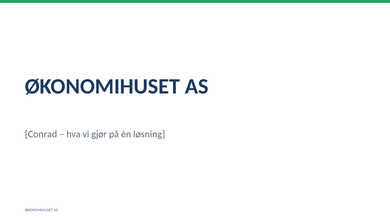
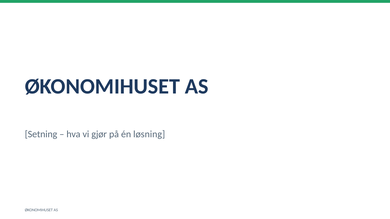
Conrad: Conrad -> Setning (41, 134)
